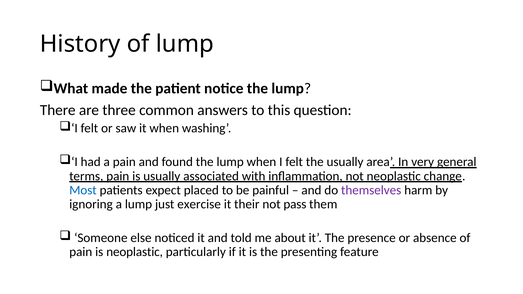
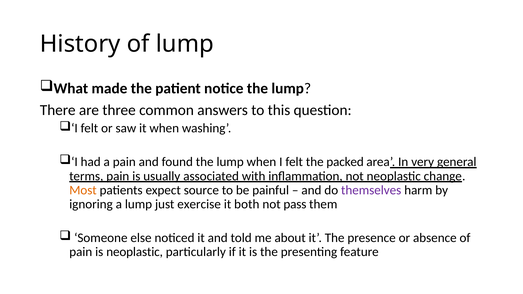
the usually: usually -> packed (345, 162)
Most colour: blue -> orange (83, 190)
placed: placed -> source (201, 190)
their: their -> both (247, 204)
